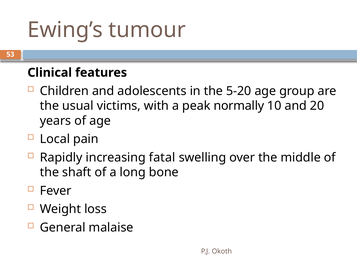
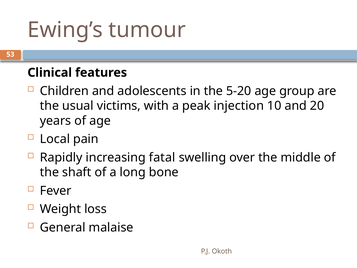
normally: normally -> injection (239, 106)
